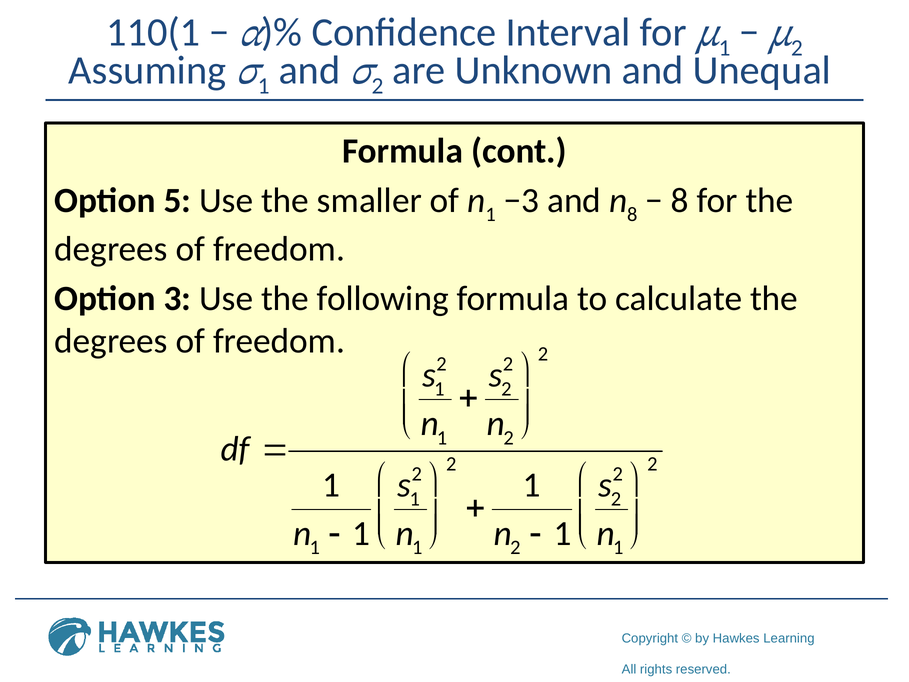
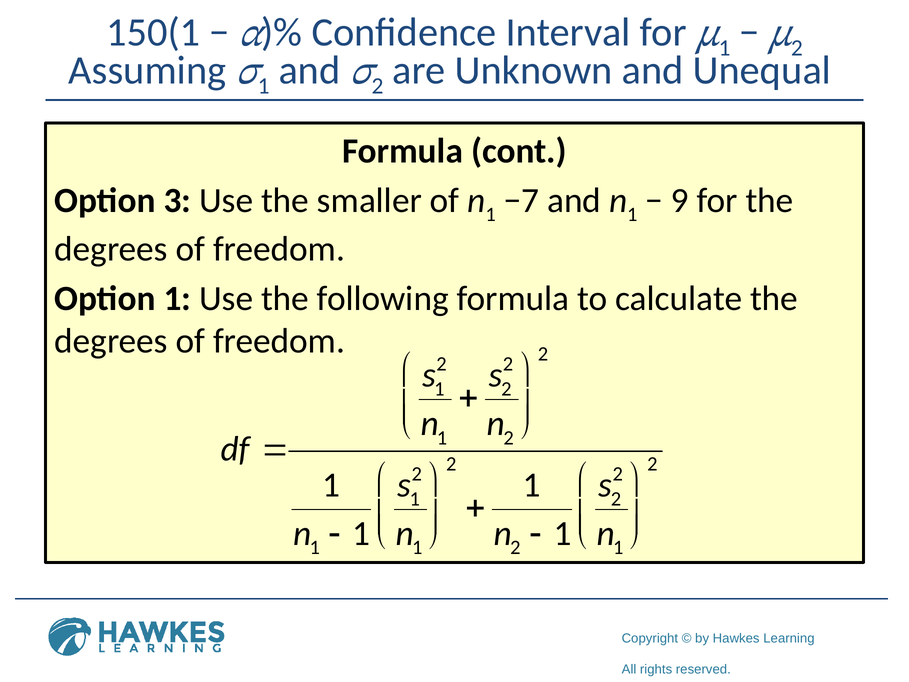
110(1: 110(1 -> 150(1 (153, 32)
5: 5 -> 3 (177, 201)
−3: −3 -> −7 (521, 201)
8: 8 -> 1 (632, 214)
8: 8 -> 9 (680, 201)
Option 3: 3 -> 1 (177, 298)
